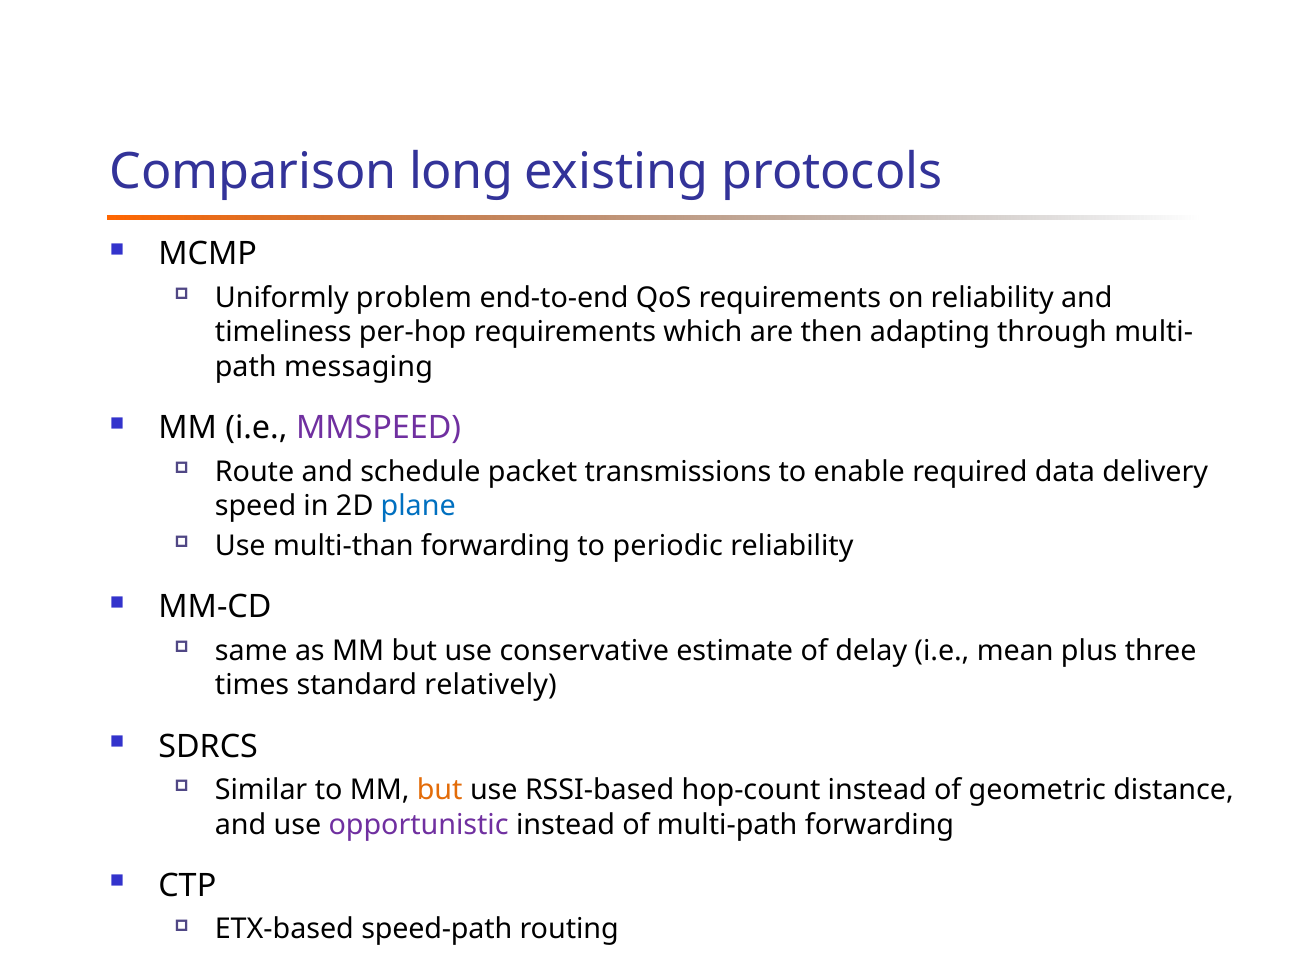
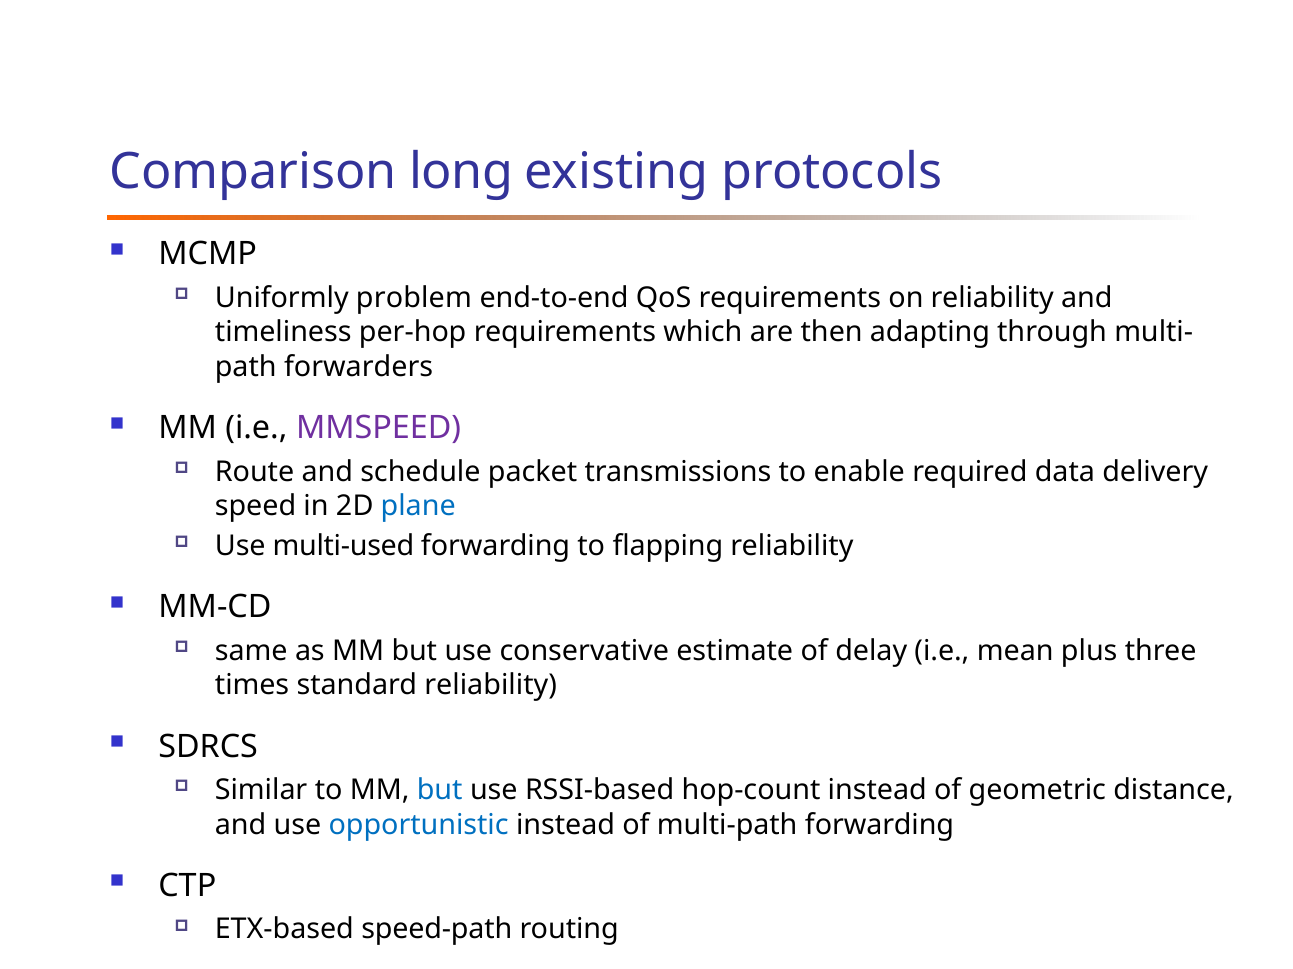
messaging: messaging -> forwarders (359, 367)
multi-than: multi-than -> multi-used (343, 547)
periodic: periodic -> flapping (668, 547)
standard relatively: relatively -> reliability (491, 686)
but colour: orange -> blue (440, 791)
opportunistic colour: purple -> blue (419, 825)
